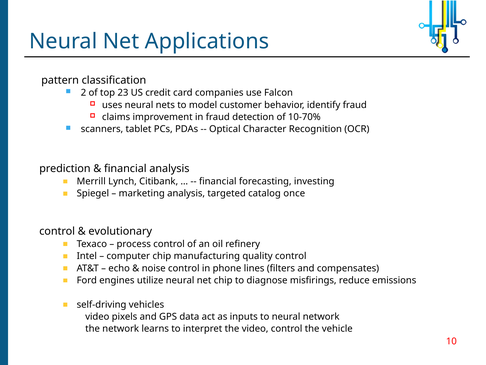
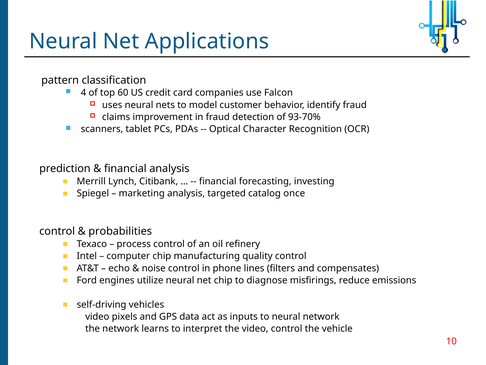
2: 2 -> 4 (84, 93)
23: 23 -> 60 (123, 93)
10-70%: 10-70% -> 93-70% (304, 117)
evolutionary: evolutionary -> probabilities (120, 231)
